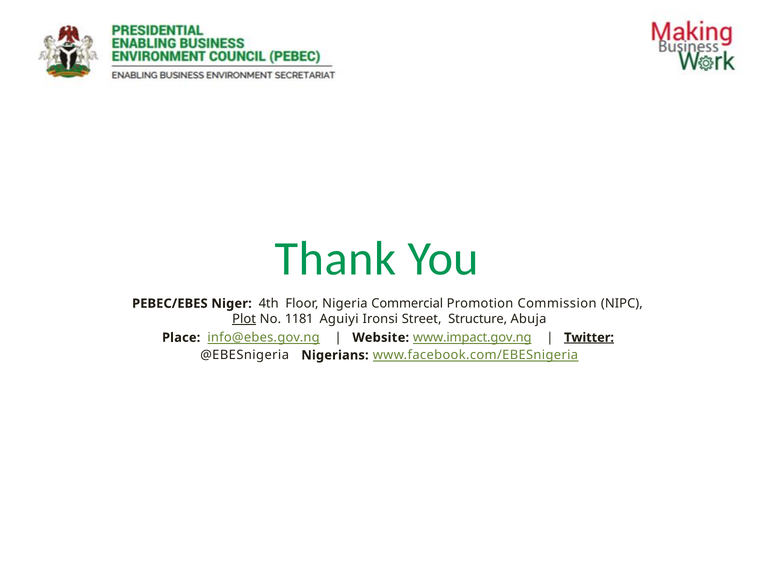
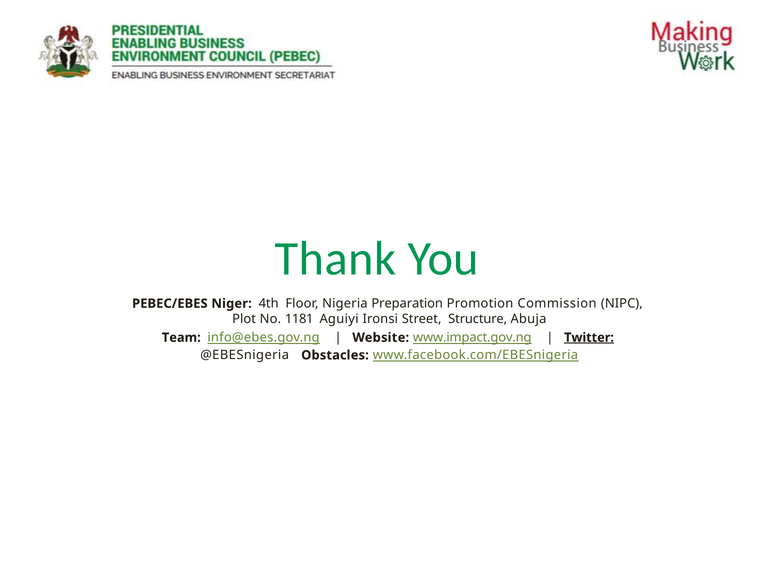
Commercial: Commercial -> Preparation (407, 304)
Plot underline: present -> none (244, 319)
Place: Place -> Team (181, 338)
Nigerians: Nigerians -> Obstacles (335, 355)
